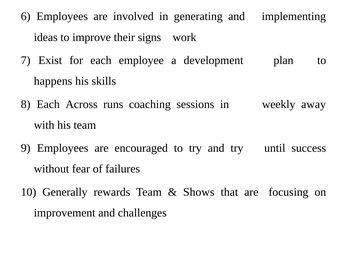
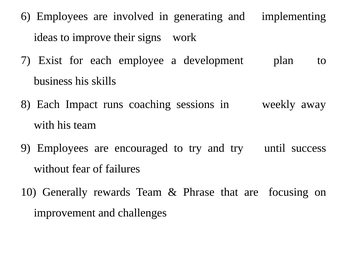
happens: happens -> business (53, 81)
Across: Across -> Impact (82, 104)
Shows: Shows -> Phrase (199, 192)
